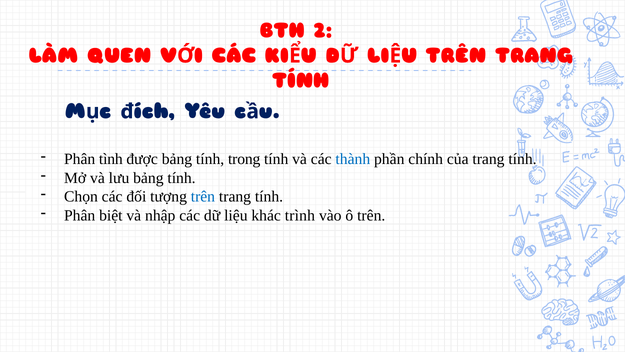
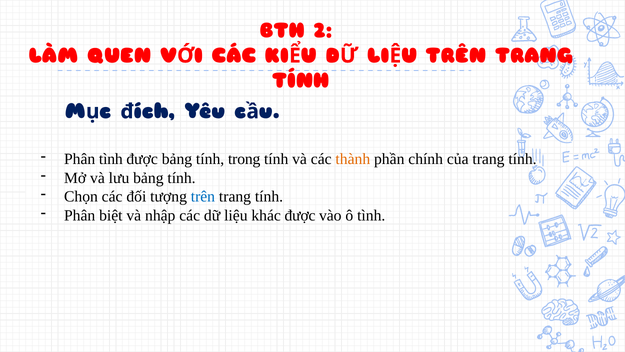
thành colour: blue -> orange (353, 159)
khác trình: trình -> được (300, 215)
ô trên: trên -> tình (371, 215)
